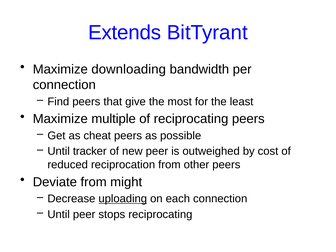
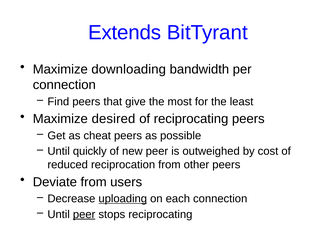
multiple: multiple -> desired (113, 119)
tracker: tracker -> quickly (90, 151)
might: might -> users (126, 182)
peer underline: none -> present (84, 214)
